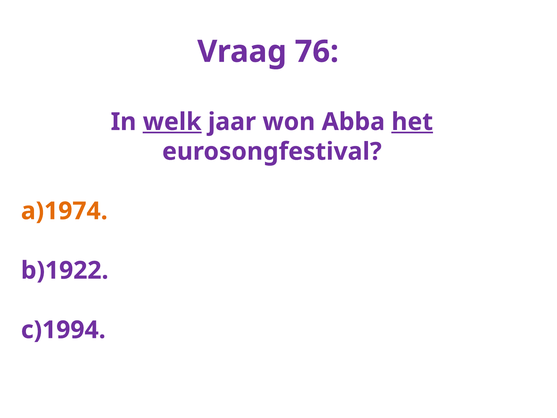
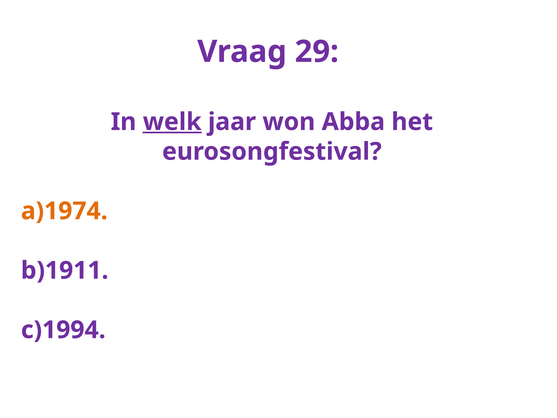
76: 76 -> 29 (317, 52)
het underline: present -> none (412, 122)
b)1922: b)1922 -> b)1911 (65, 270)
